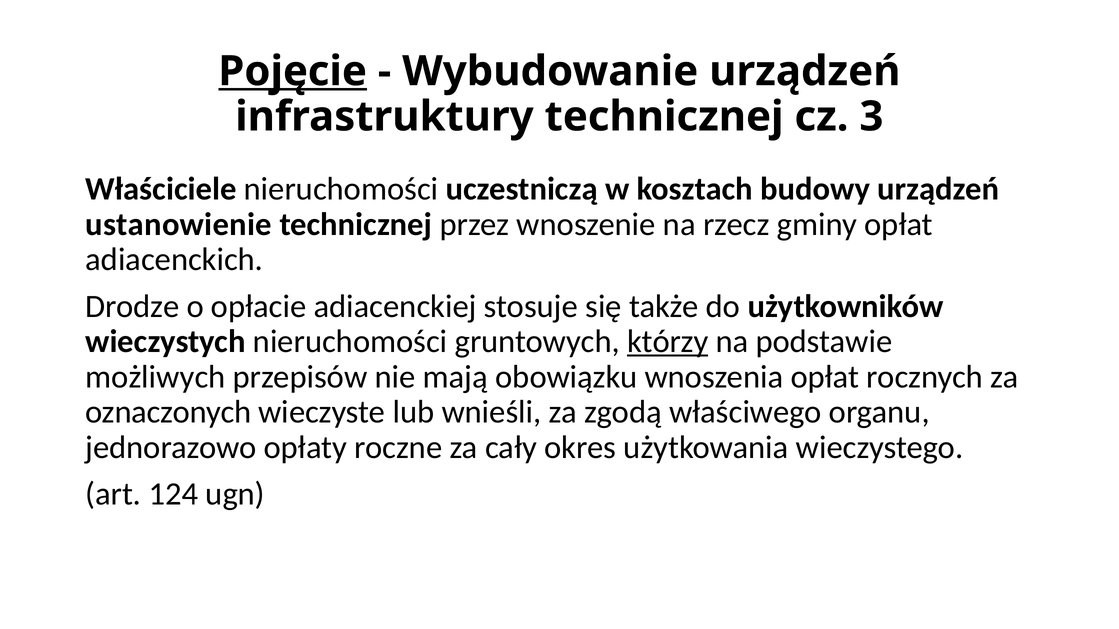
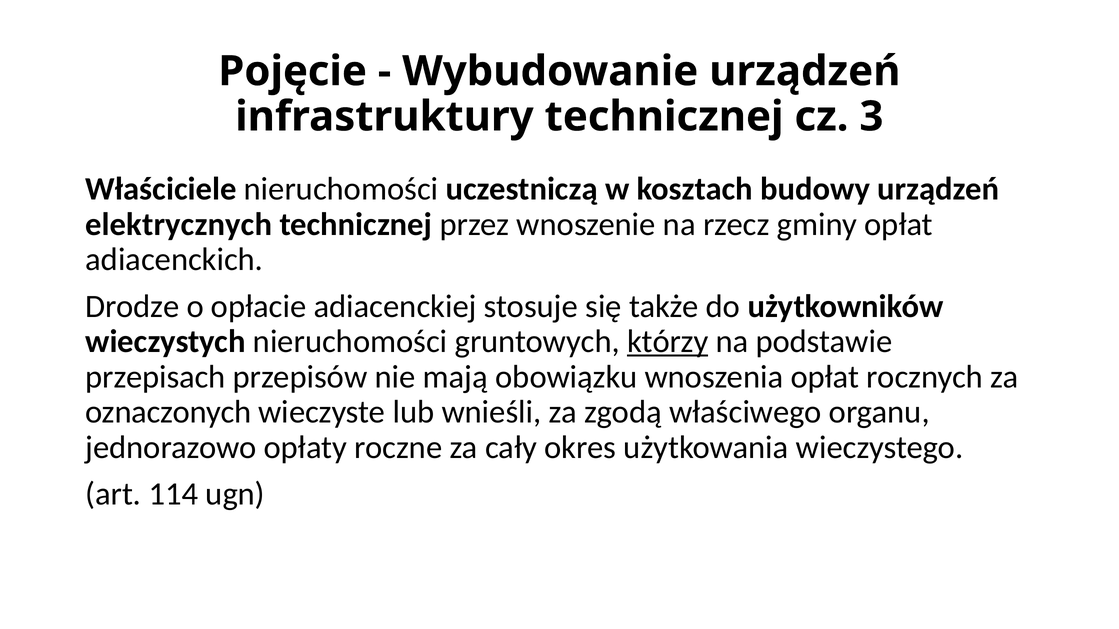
Pojęcie underline: present -> none (293, 71)
ustanowienie: ustanowienie -> elektrycznych (179, 224)
możliwych: możliwych -> przepisach (155, 377)
124: 124 -> 114 (173, 495)
